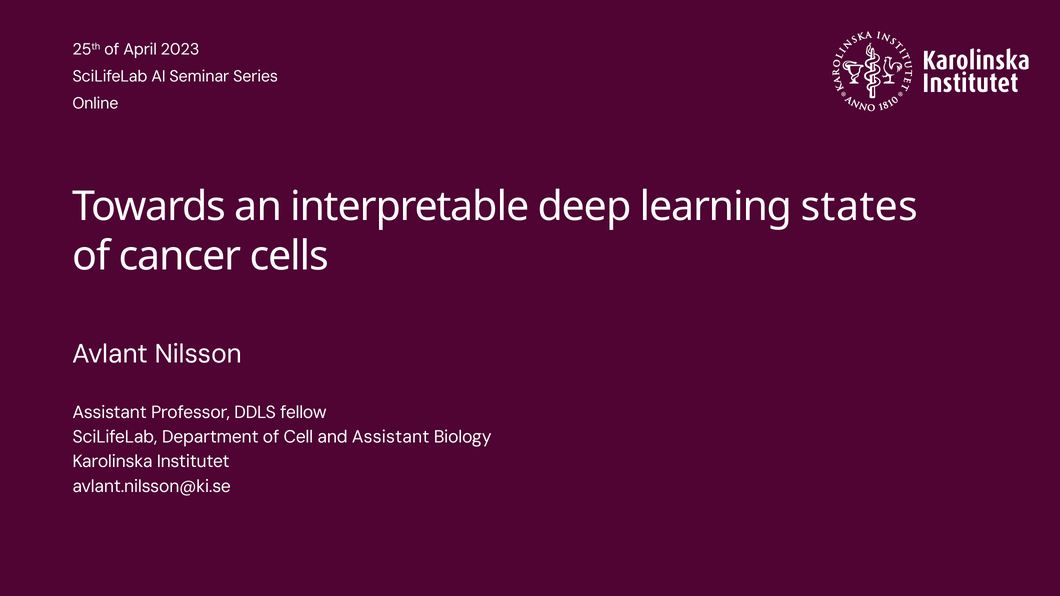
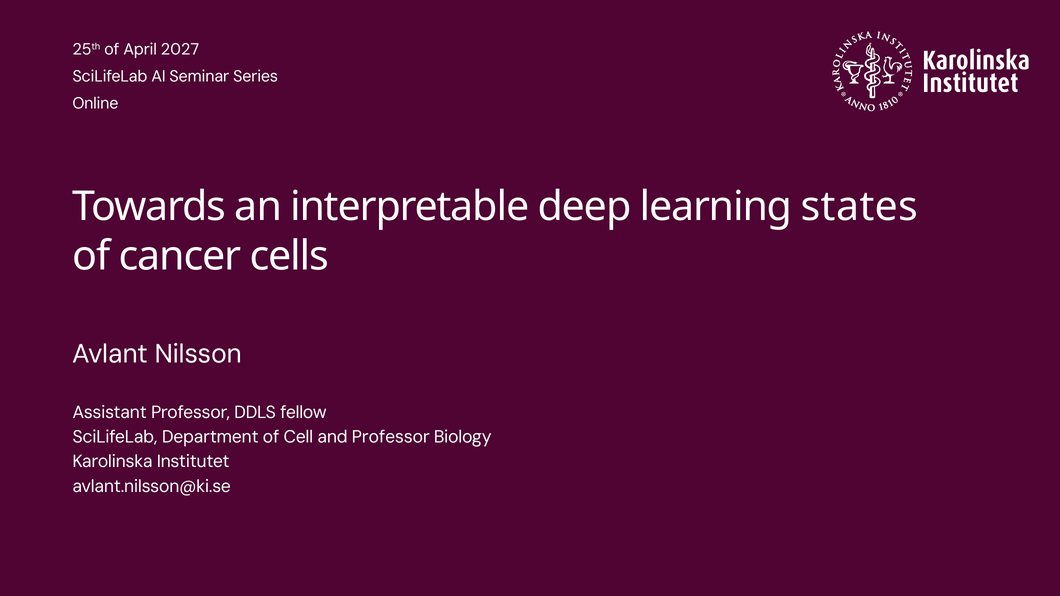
2023: 2023 -> 2027 (180, 49)
and Assistant: Assistant -> Professor (391, 437)
